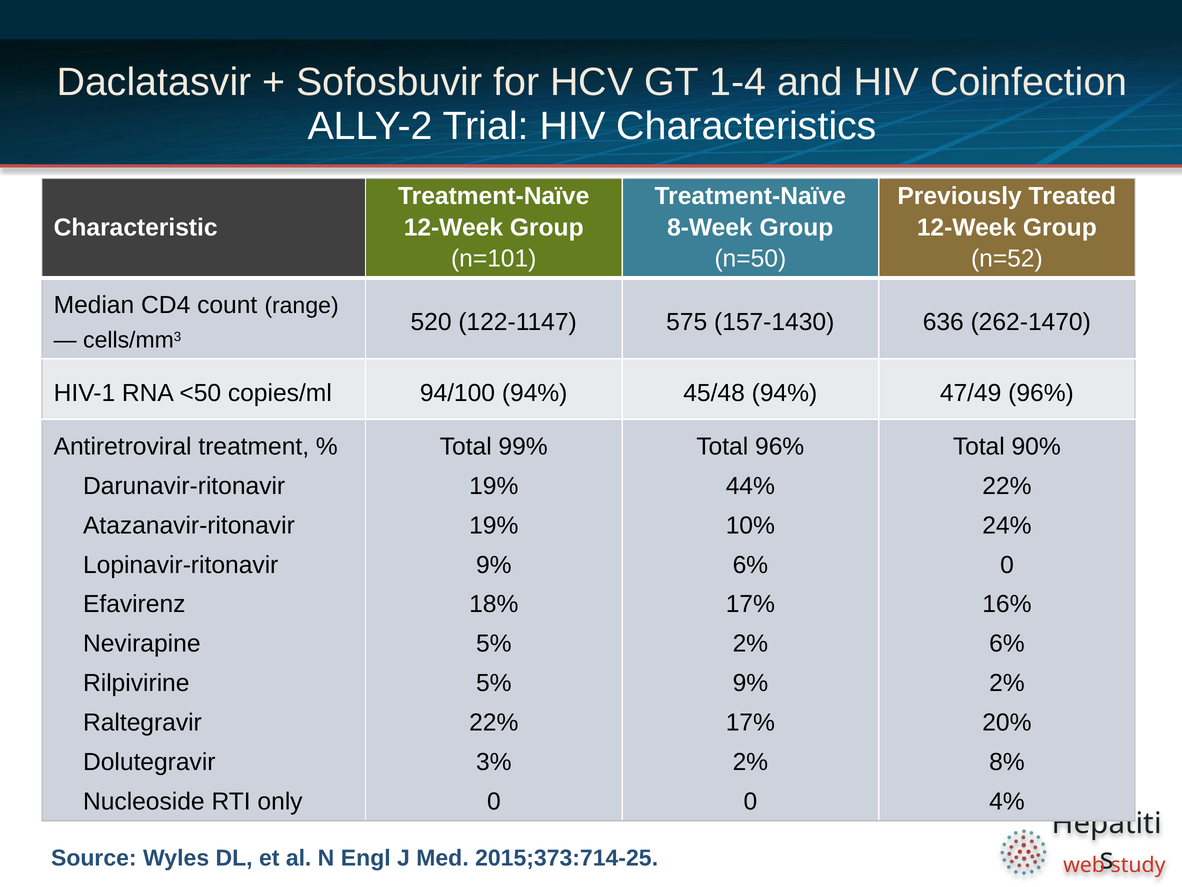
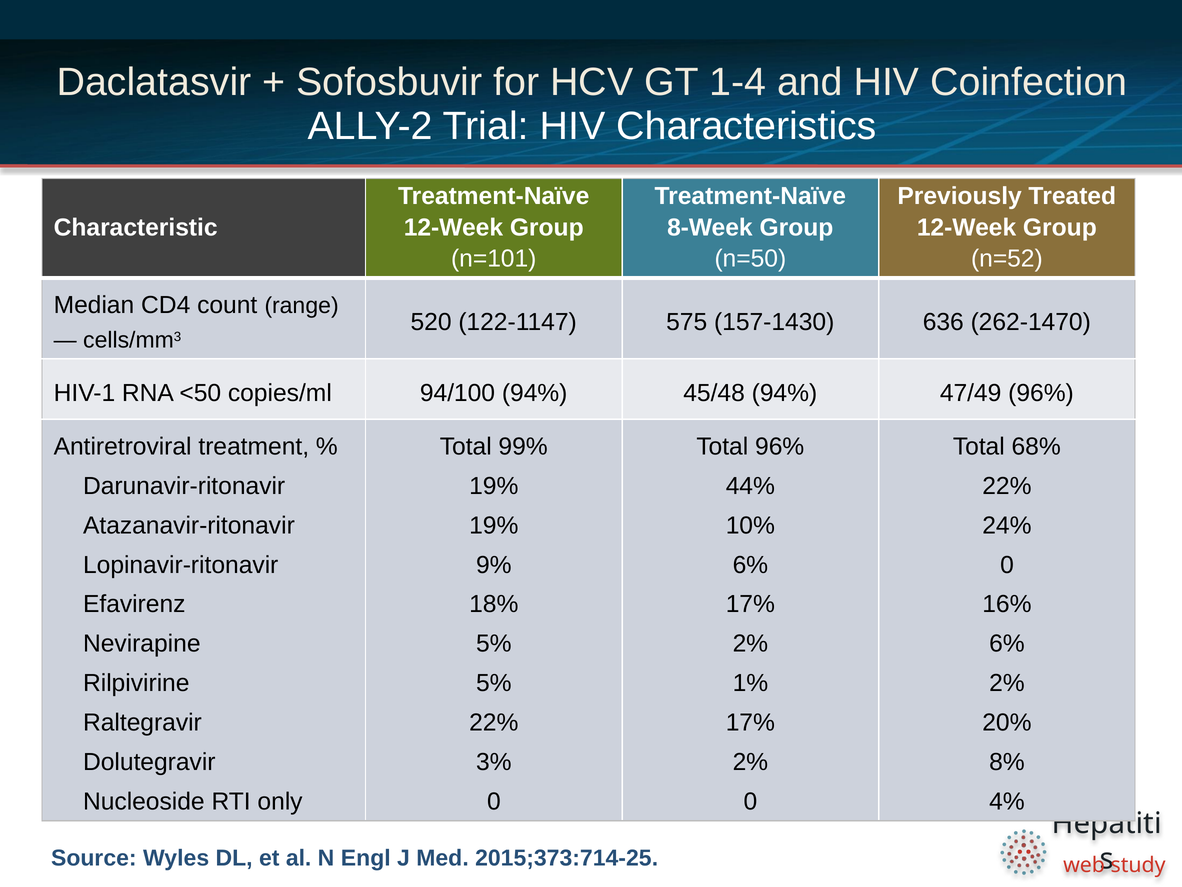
90%: 90% -> 68% (1036, 446)
9%: 9% -> 1% (750, 683)
